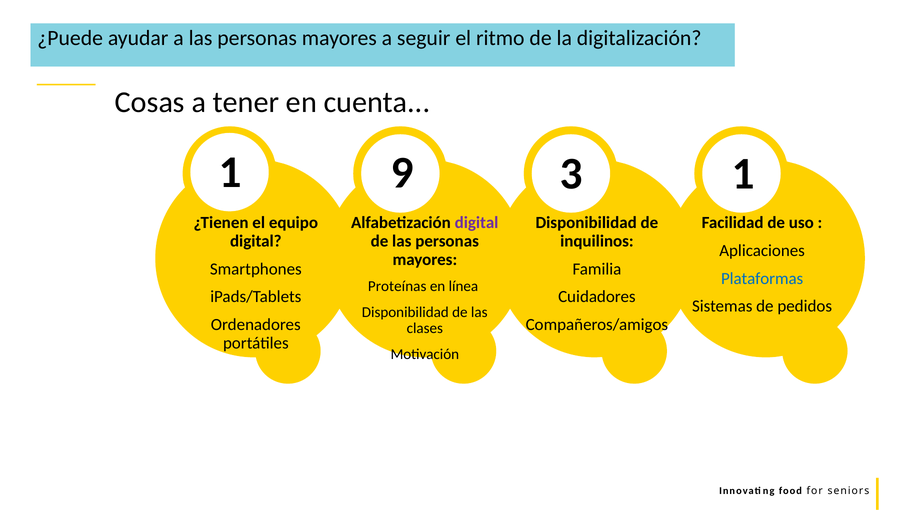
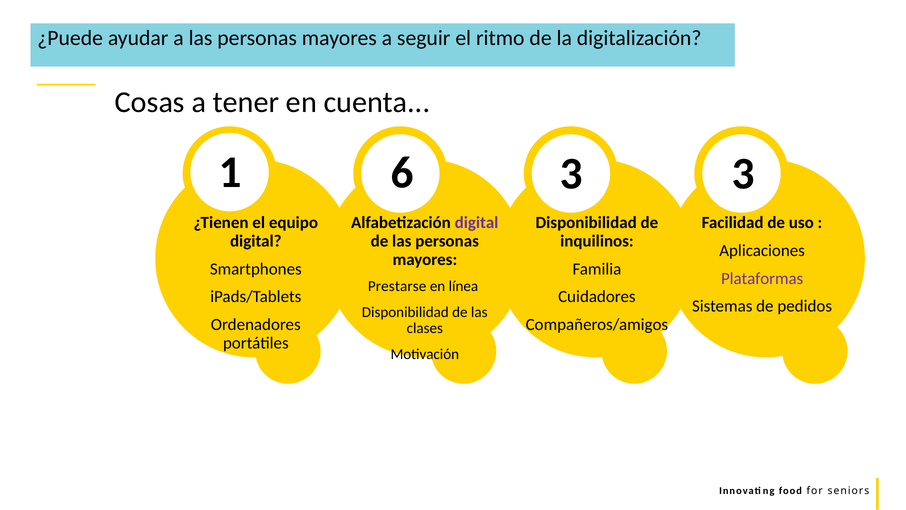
9: 9 -> 6 (402, 172)
3 1: 1 -> 3 (743, 174)
Plataformas colour: blue -> purple (762, 278)
Proteínas: Proteínas -> Prestarse (397, 286)
